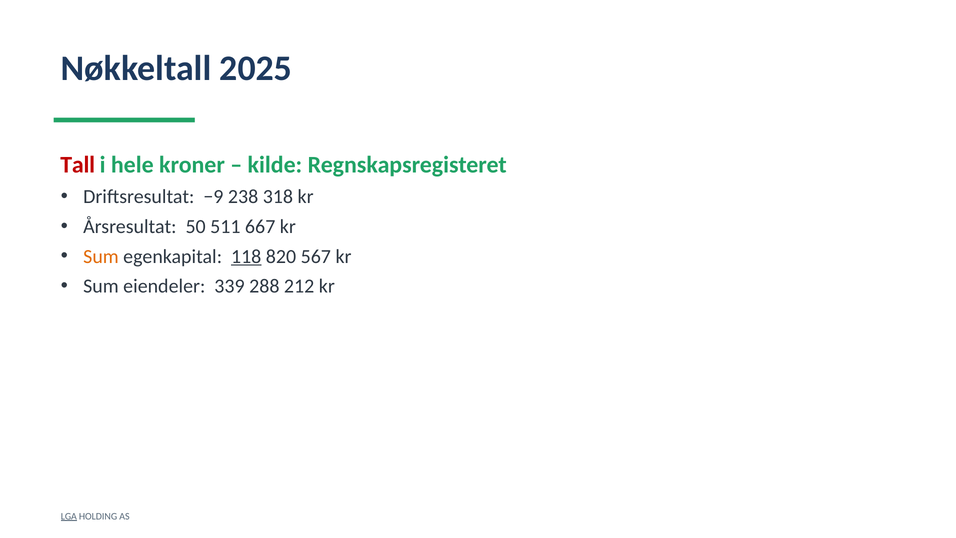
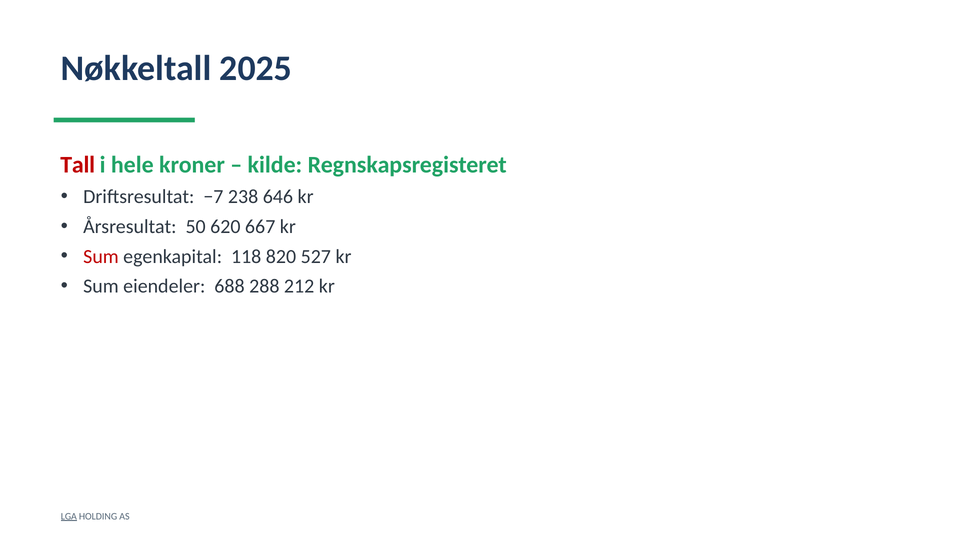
−9: −9 -> −7 (213, 197)
318: 318 -> 646 (278, 197)
511: 511 -> 620 (225, 226)
Sum colour: orange -> red (101, 256)
118 underline: present -> none (246, 256)
567: 567 -> 527 (316, 256)
339: 339 -> 688 (229, 286)
